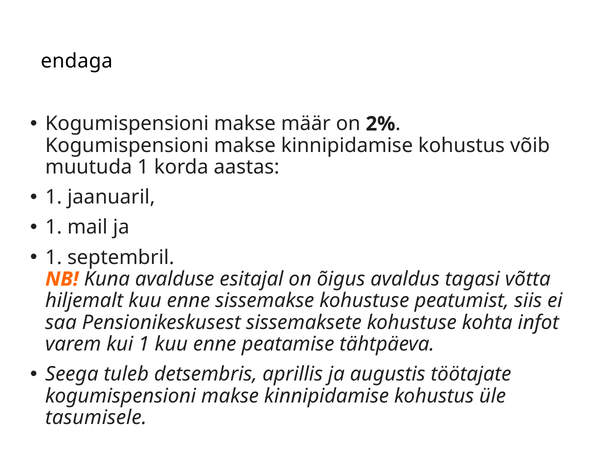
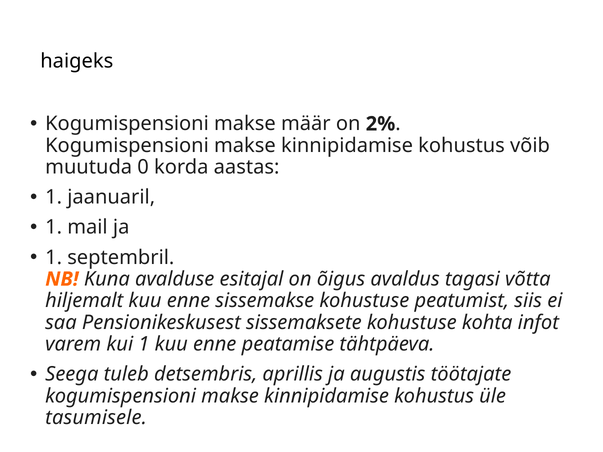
endaga: endaga -> haigeks (77, 61)
muutuda 1: 1 -> 0 (143, 167)
